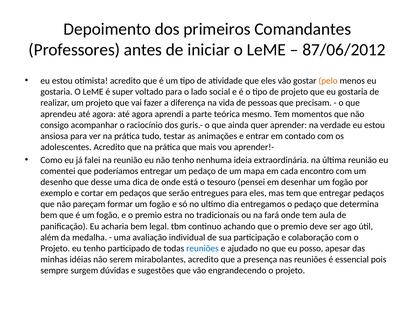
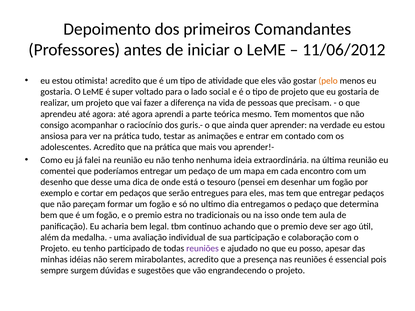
87/06/2012: 87/06/2012 -> 11/06/2012 (344, 50)
fará: fará -> isso (272, 215)
reuniões colour: blue -> purple (203, 249)
